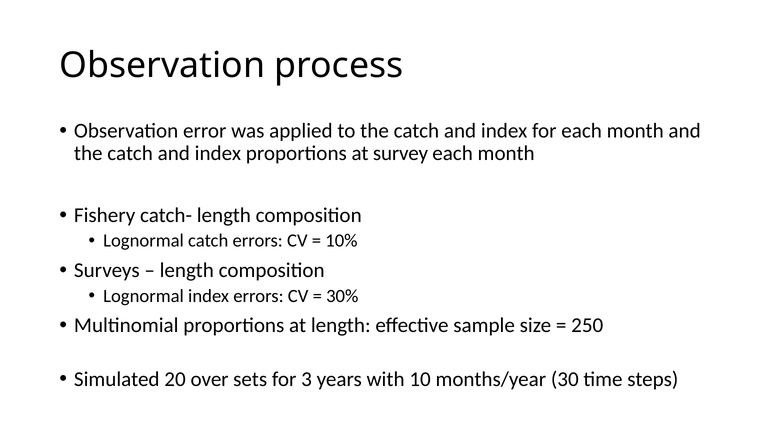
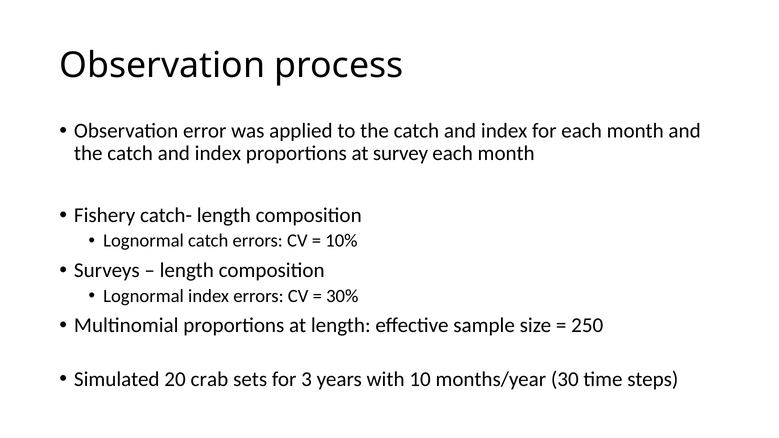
over: over -> crab (209, 379)
